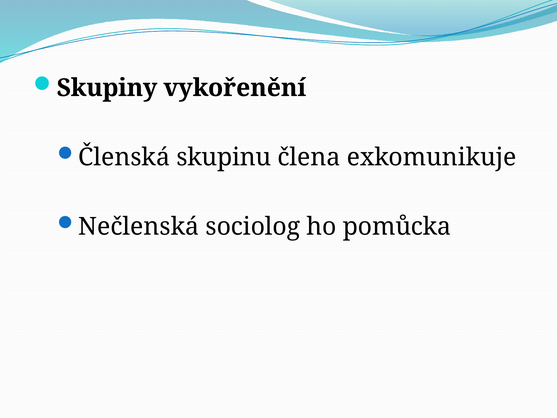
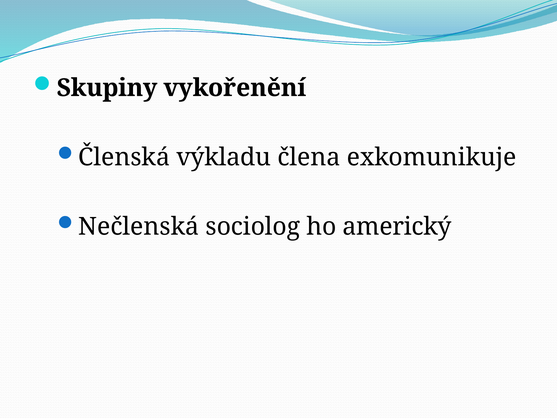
skupinu: skupinu -> výkladu (224, 157)
pomůcka: pomůcka -> americký (397, 227)
